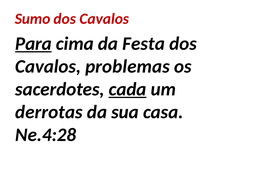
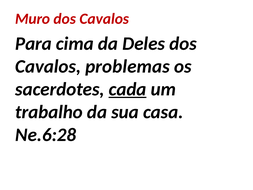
Sumo: Sumo -> Muro (33, 19)
Para underline: present -> none (33, 44)
Festa: Festa -> Deles (144, 44)
derrotas: derrotas -> trabalho (49, 112)
Ne.4:28: Ne.4:28 -> Ne.6:28 (46, 135)
